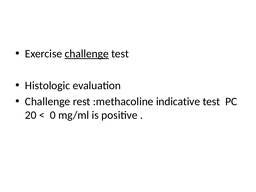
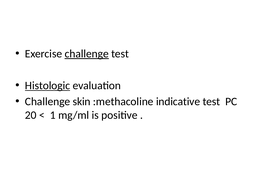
Histologic underline: none -> present (48, 86)
rest: rest -> skin (82, 102)
0: 0 -> 1 (53, 115)
